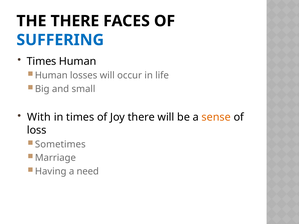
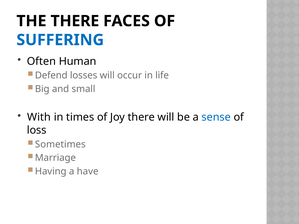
Times: Times -> Often (41, 61)
Human: Human -> Defend (51, 76)
sense colour: orange -> blue (216, 117)
need: need -> have (88, 172)
